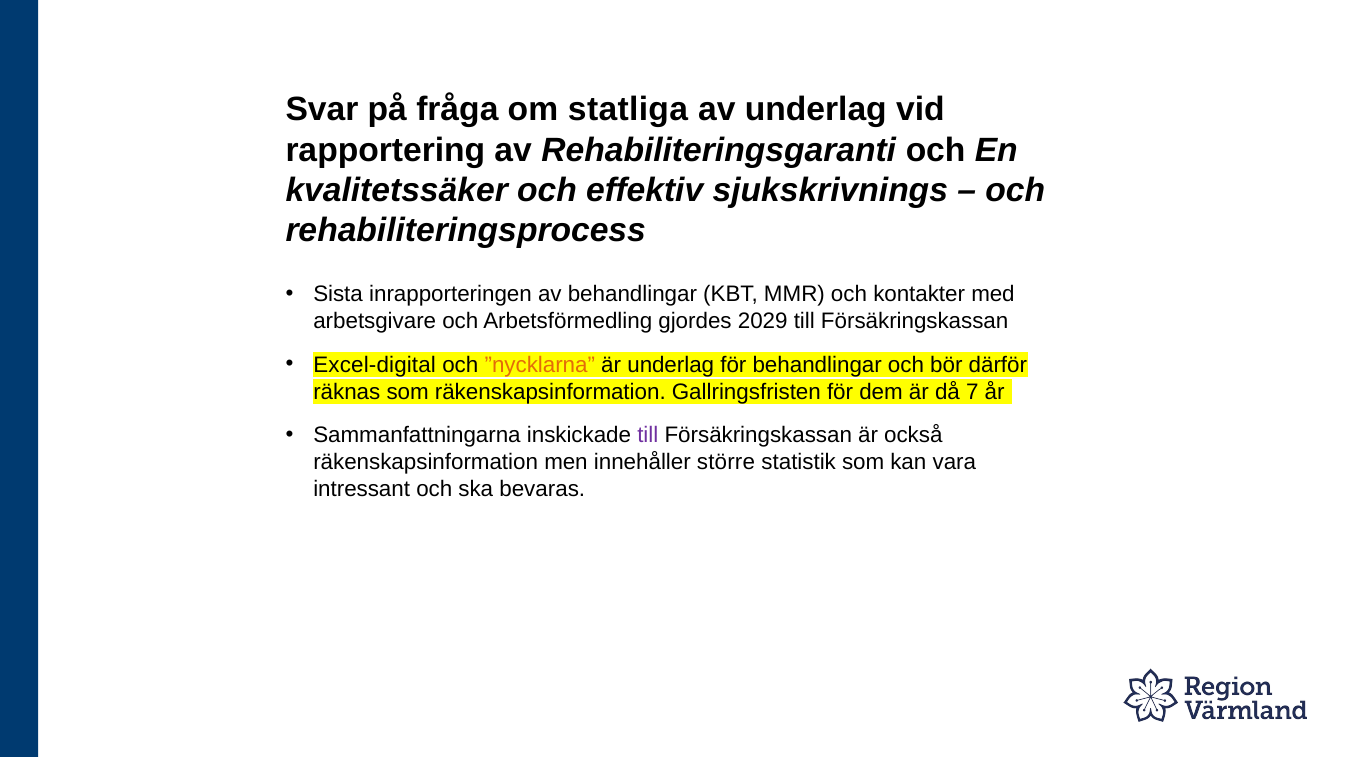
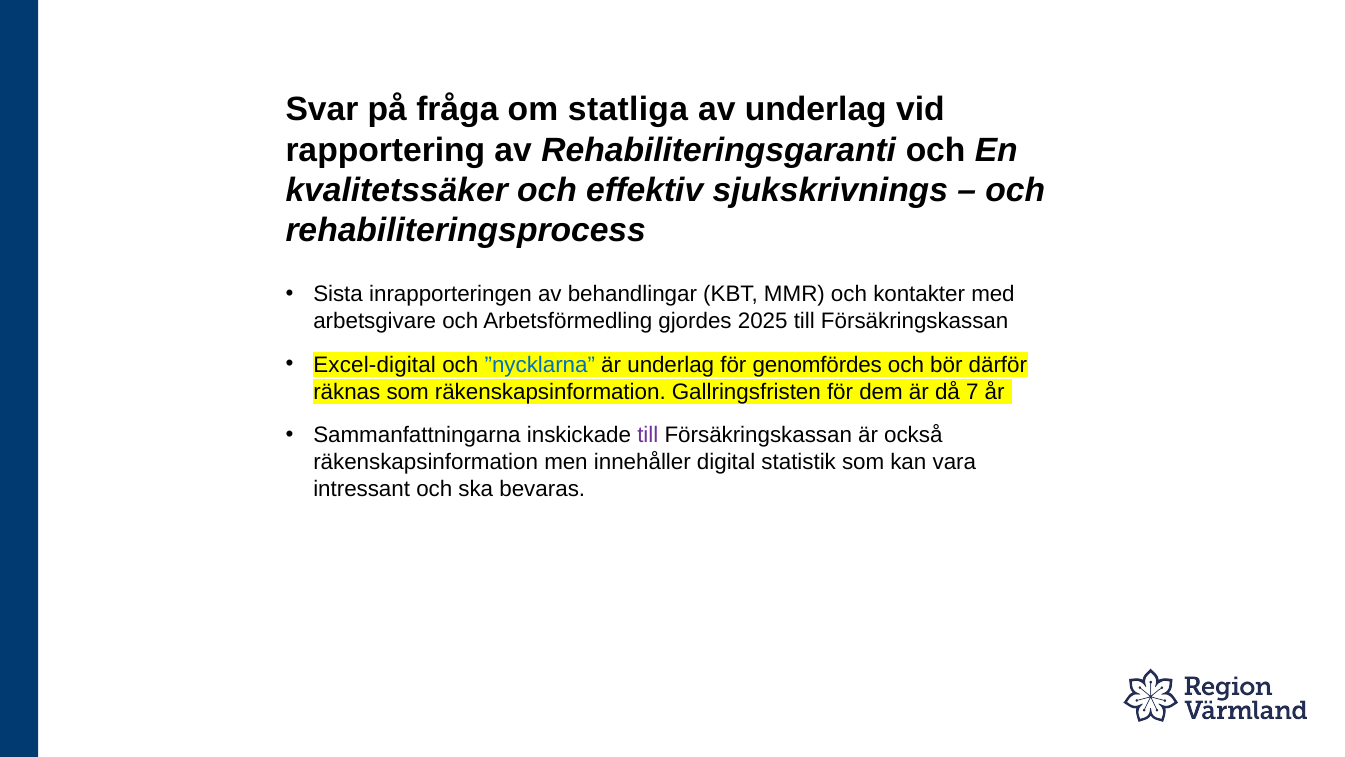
2029: 2029 -> 2025 (763, 321)
”nycklarna colour: orange -> blue (540, 365)
för behandlingar: behandlingar -> genomfördes (817, 365)
större: större -> digital (726, 462)
